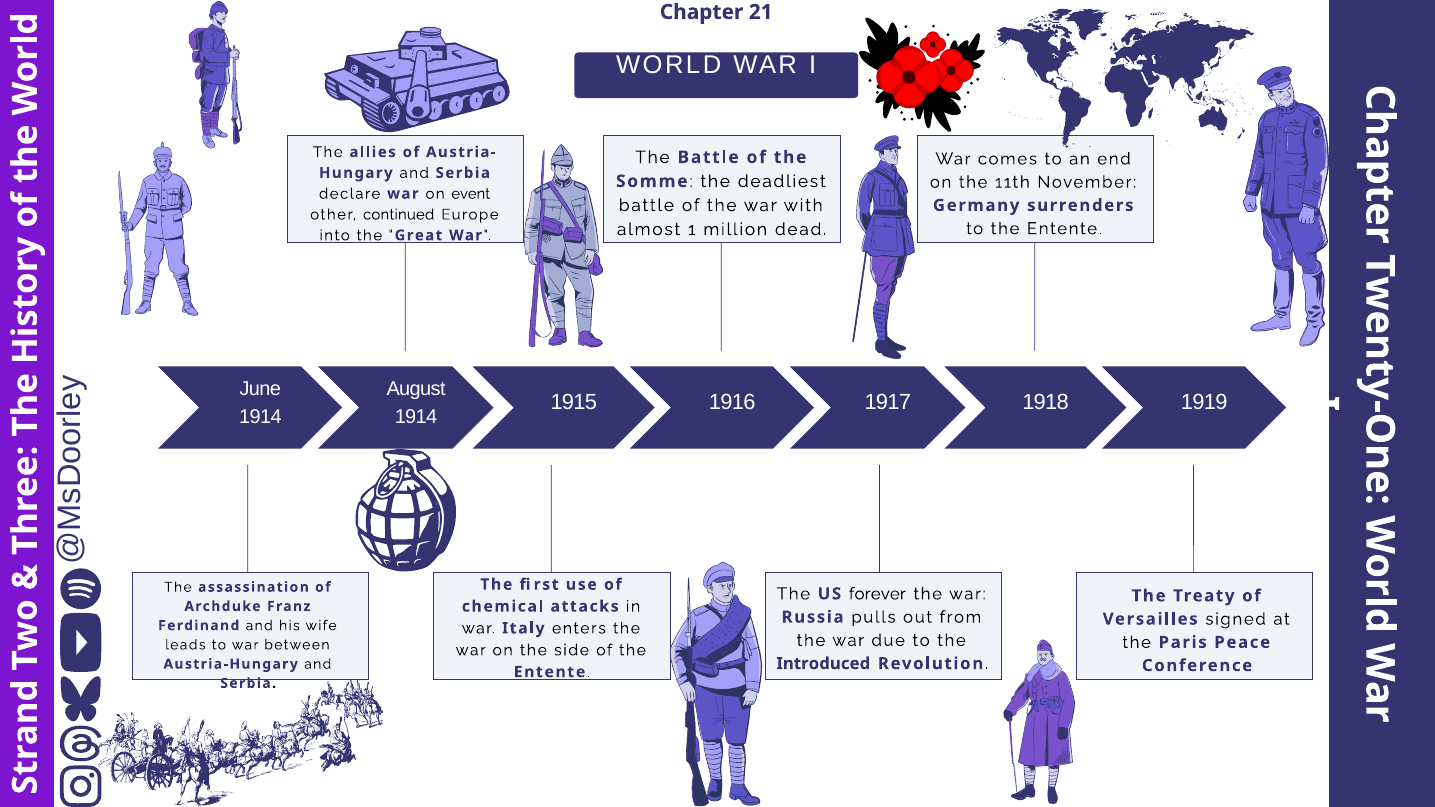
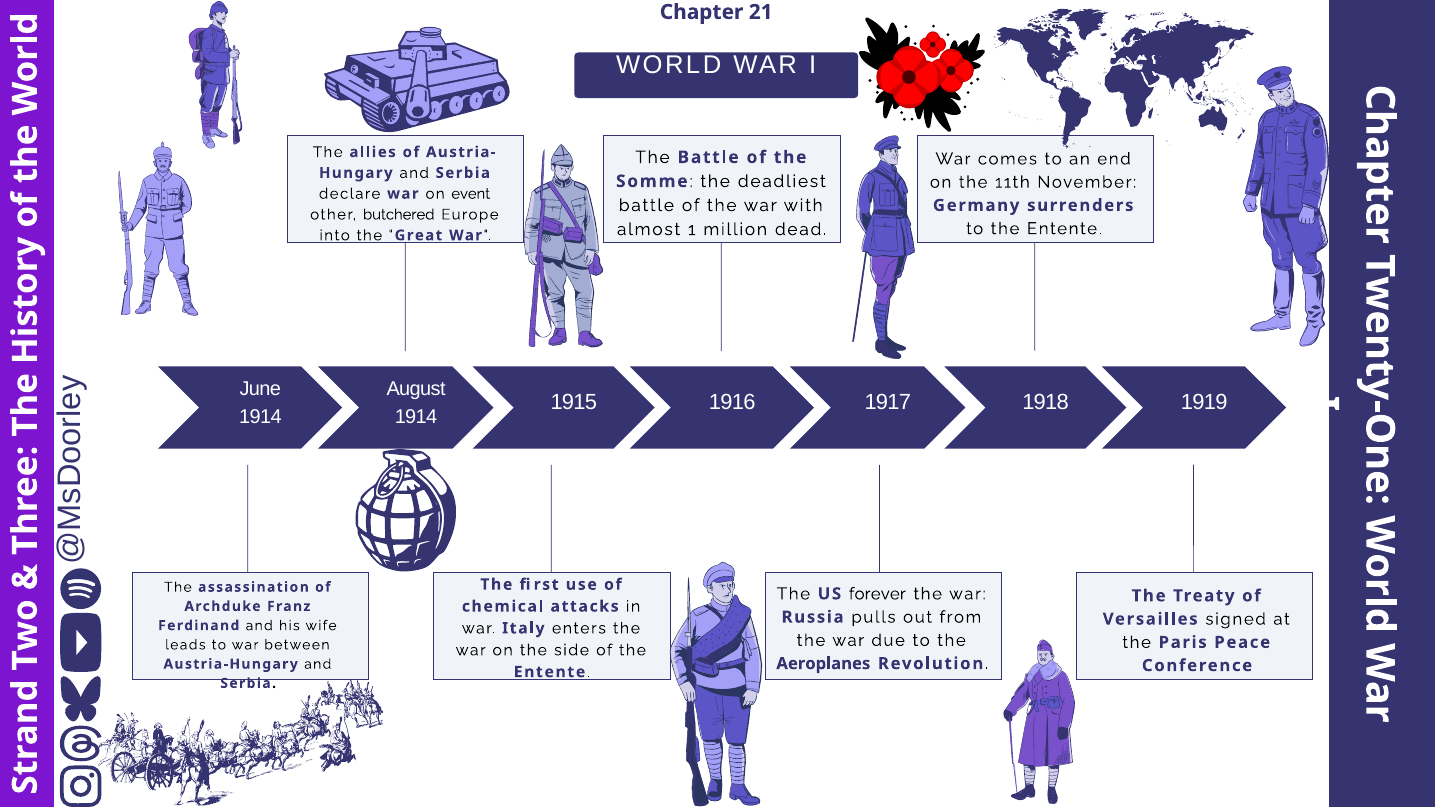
continued: continued -> butchered (399, 215)
Introduced: Introduced -> Aeroplanes (823, 664)
